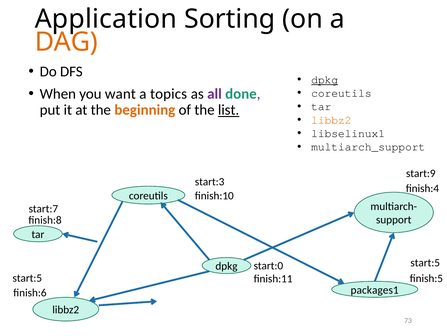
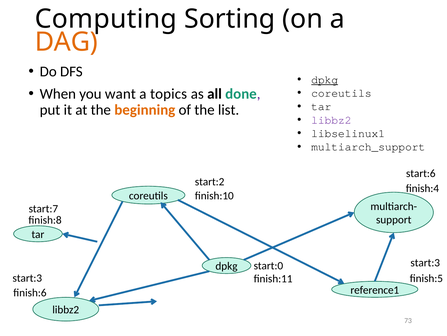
Application: Application -> Computing (106, 19)
all colour: purple -> black (215, 94)
list underline: present -> none (229, 110)
libbz2 colour: orange -> purple (331, 120)
start:9: start:9 -> start:6 (421, 173)
start:3: start:3 -> start:2 (210, 181)
start:5: start:5 -> start:3 (425, 262)
start:5: start:5 -> start:3 (27, 277)
packages1: packages1 -> reference1 (375, 289)
